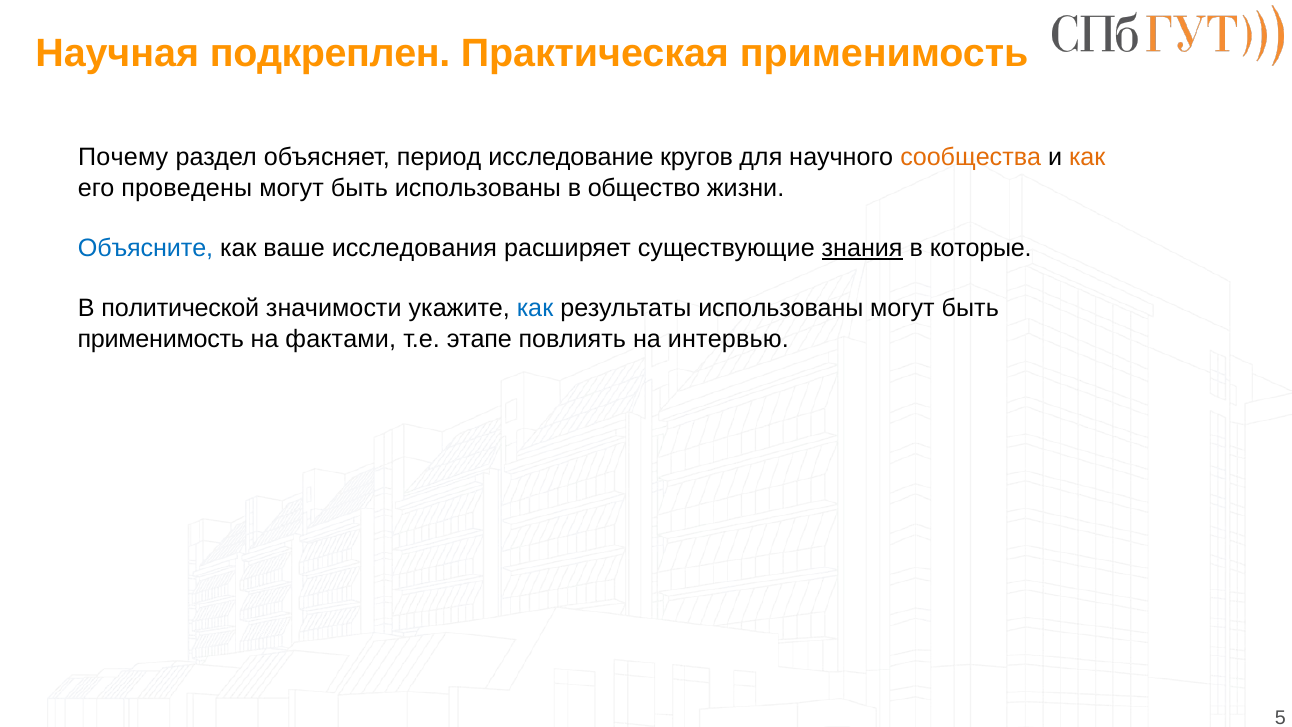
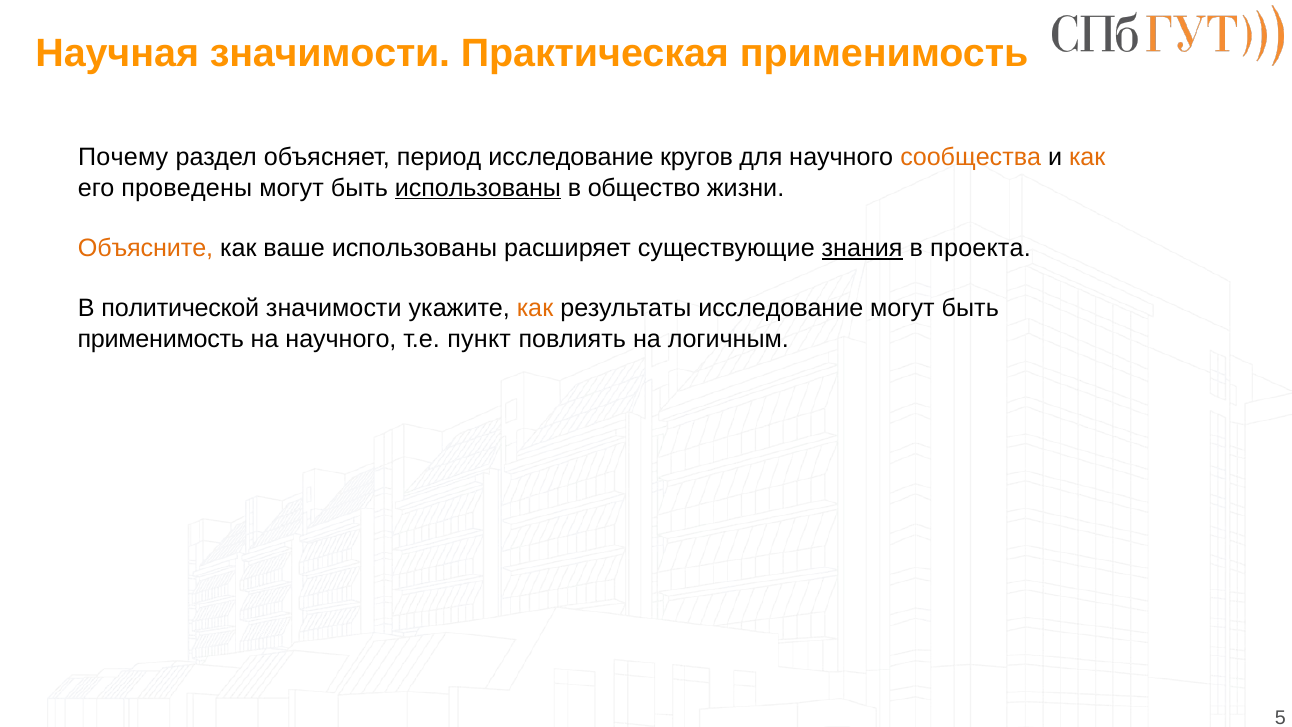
Научная подкреплен: подкреплен -> значимости (330, 54)
использованы underline: none -> present (478, 188)
Объясните colour: blue -> orange (145, 248)
ваше исследования: исследования -> использованы (414, 248)
которые: которые -> проекта (981, 248)
как colour: blue -> orange (535, 308)
результаты использованы: использованы -> исследование (781, 308)
на фактами: фактами -> научного (341, 339)
этапе: этапе -> пункт (479, 339)
интервью: интервью -> логичным (728, 339)
